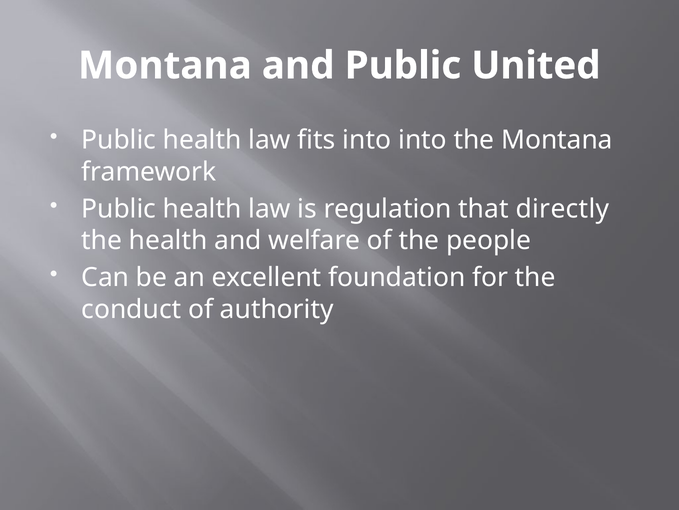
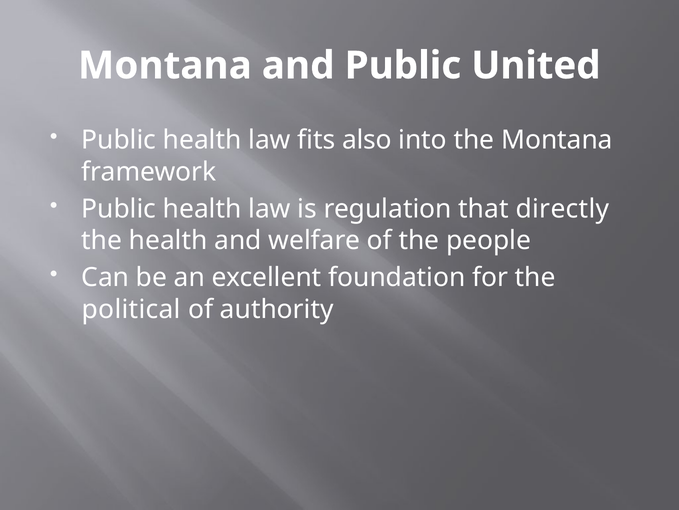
fits into: into -> also (367, 140)
conduct: conduct -> political (131, 309)
